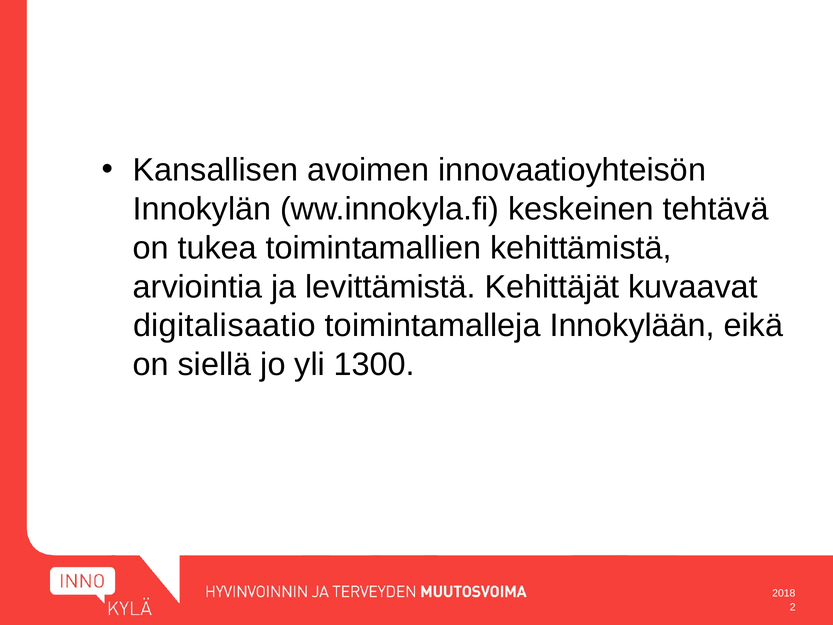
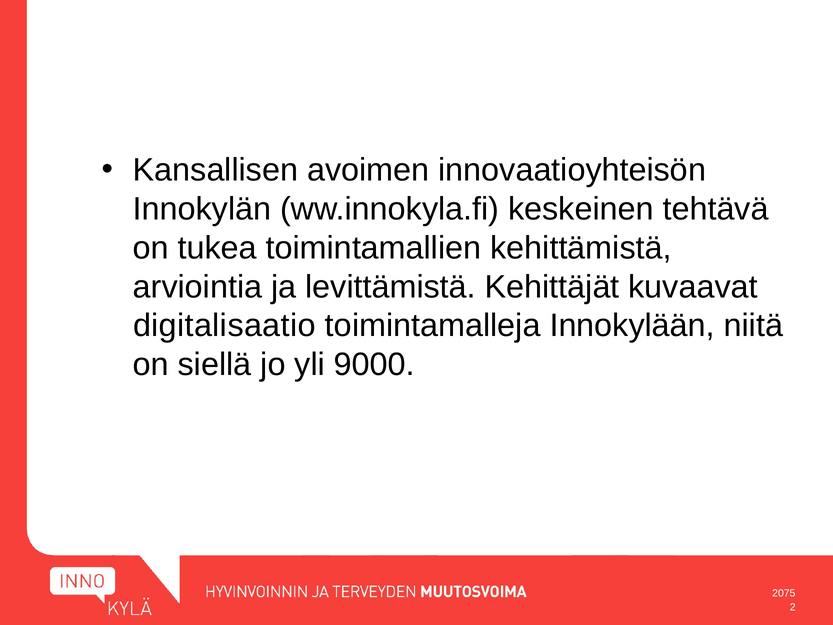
eikä: eikä -> niitä (753, 326)
1300: 1300 -> 9000 (374, 365)
2018: 2018 -> 2075 (784, 593)
